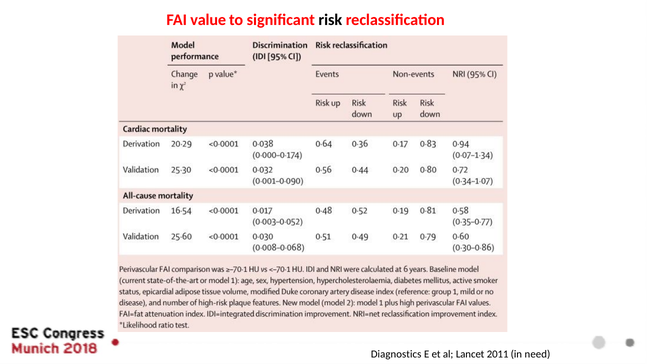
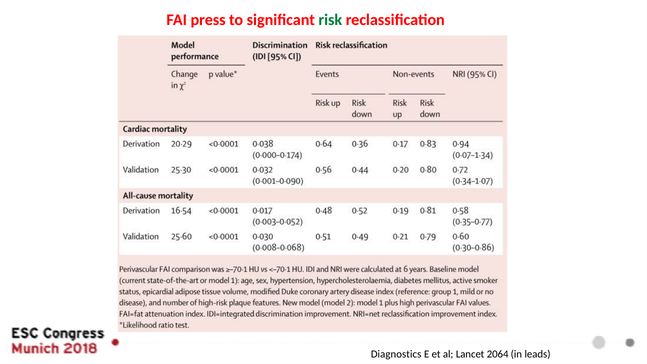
value: value -> press (208, 20)
risk colour: black -> green (330, 20)
2011: 2011 -> 2064 (498, 354)
need: need -> leads (538, 354)
